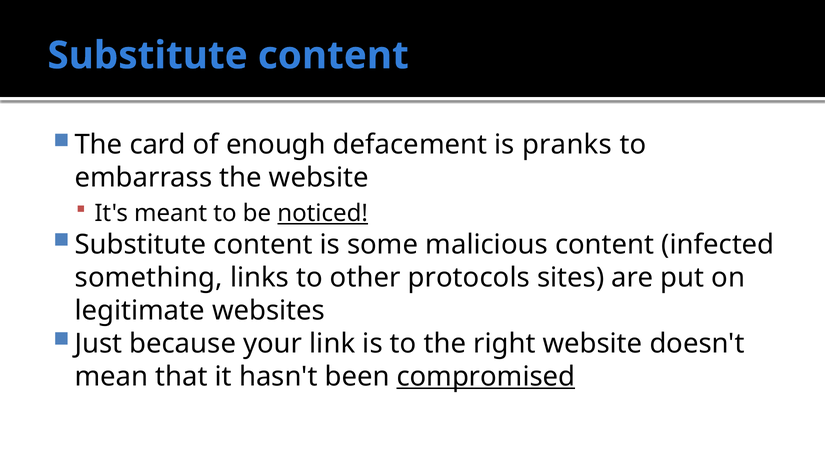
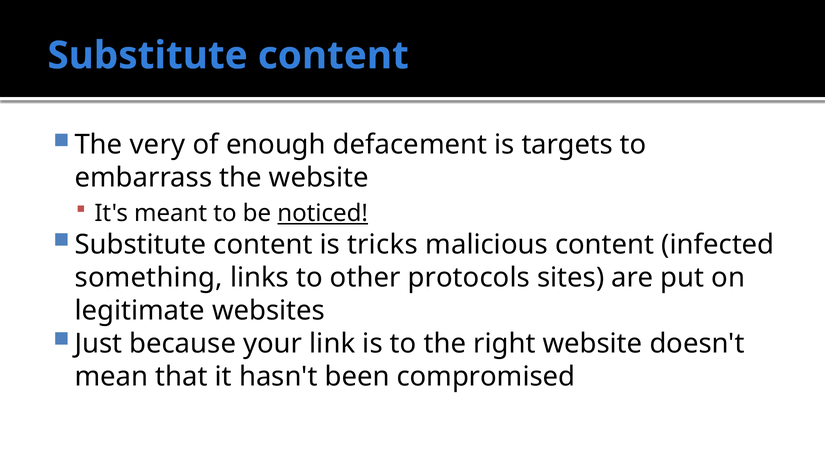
card: card -> very (157, 145)
pranks: pranks -> targets (567, 145)
some: some -> tricks (383, 244)
compromised underline: present -> none (486, 376)
